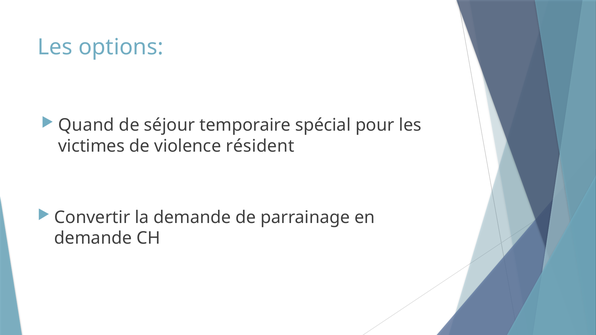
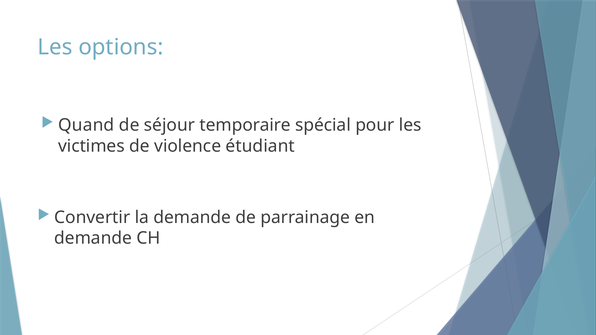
résident: résident -> étudiant (260, 146)
